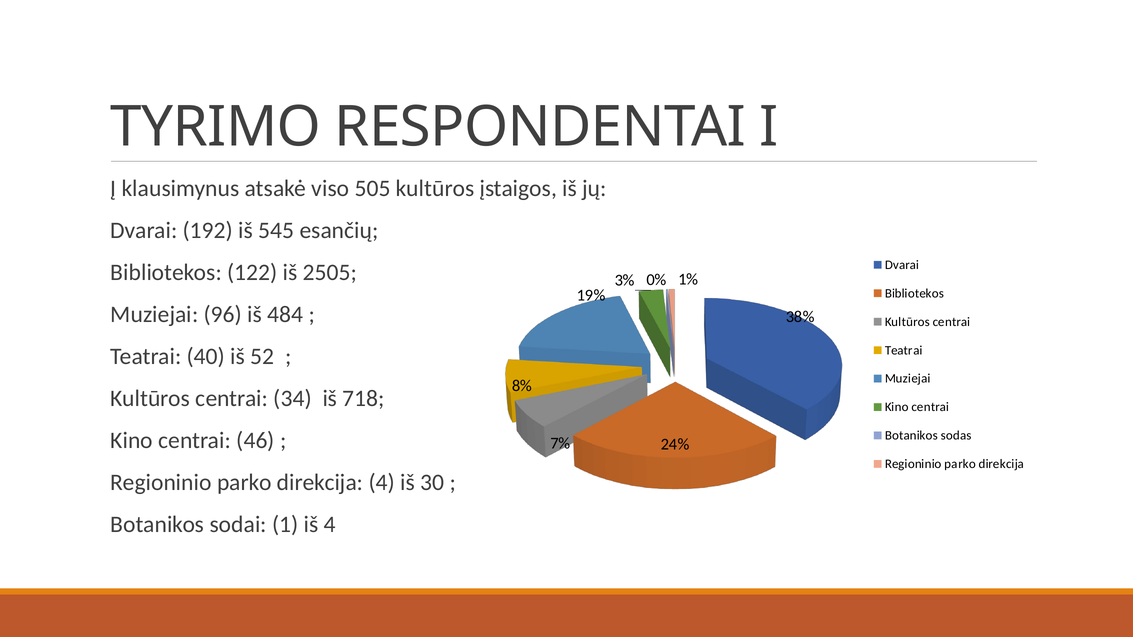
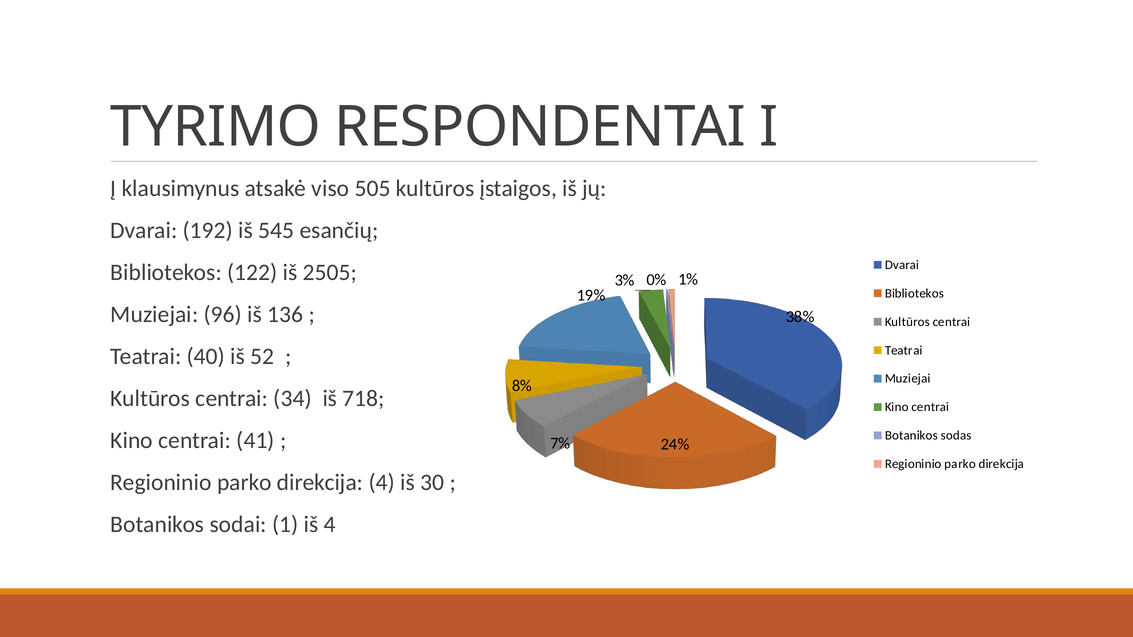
484: 484 -> 136 (285, 314)
46: 46 -> 41 (256, 440)
